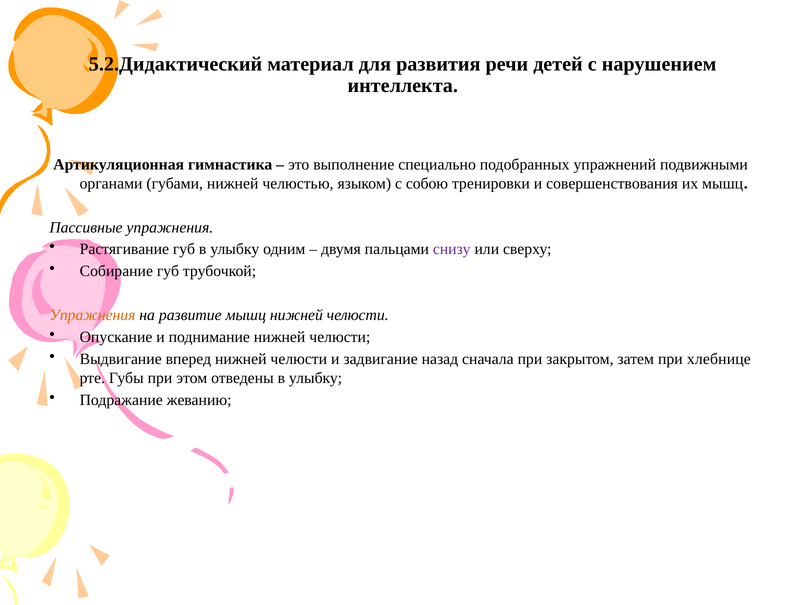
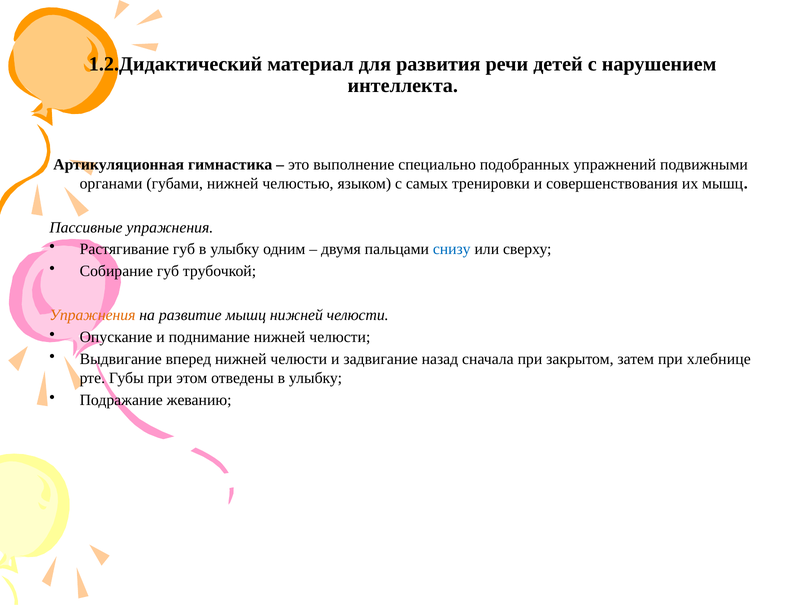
5.2.Дидактический: 5.2.Дидактический -> 1.2.Дидактический (176, 64)
собою: собою -> самых (427, 183)
снизу colour: purple -> blue (452, 249)
